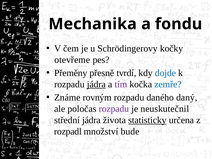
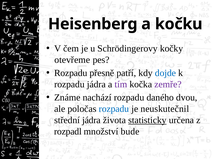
Mechanika: Mechanika -> Heisenberg (93, 24)
fondu: fondu -> kočku (179, 24)
Přeměny: Přeměny -> Rozpadu (71, 73)
tvrdí: tvrdí -> patří (126, 73)
jádra underline: present -> none (96, 84)
zemře colour: blue -> purple (168, 84)
rovným: rovným -> nachází (97, 98)
daný: daný -> dvou (187, 98)
rozpadu colour: purple -> blue (114, 109)
